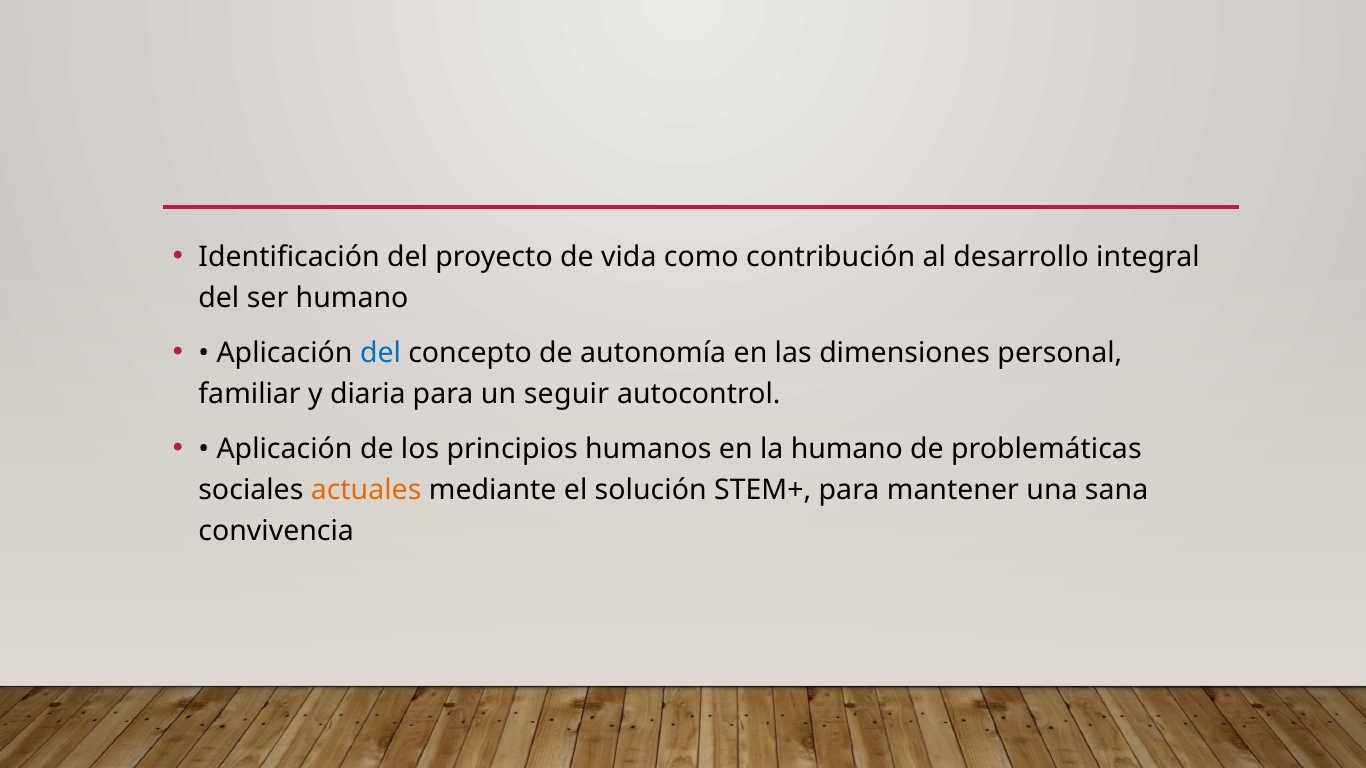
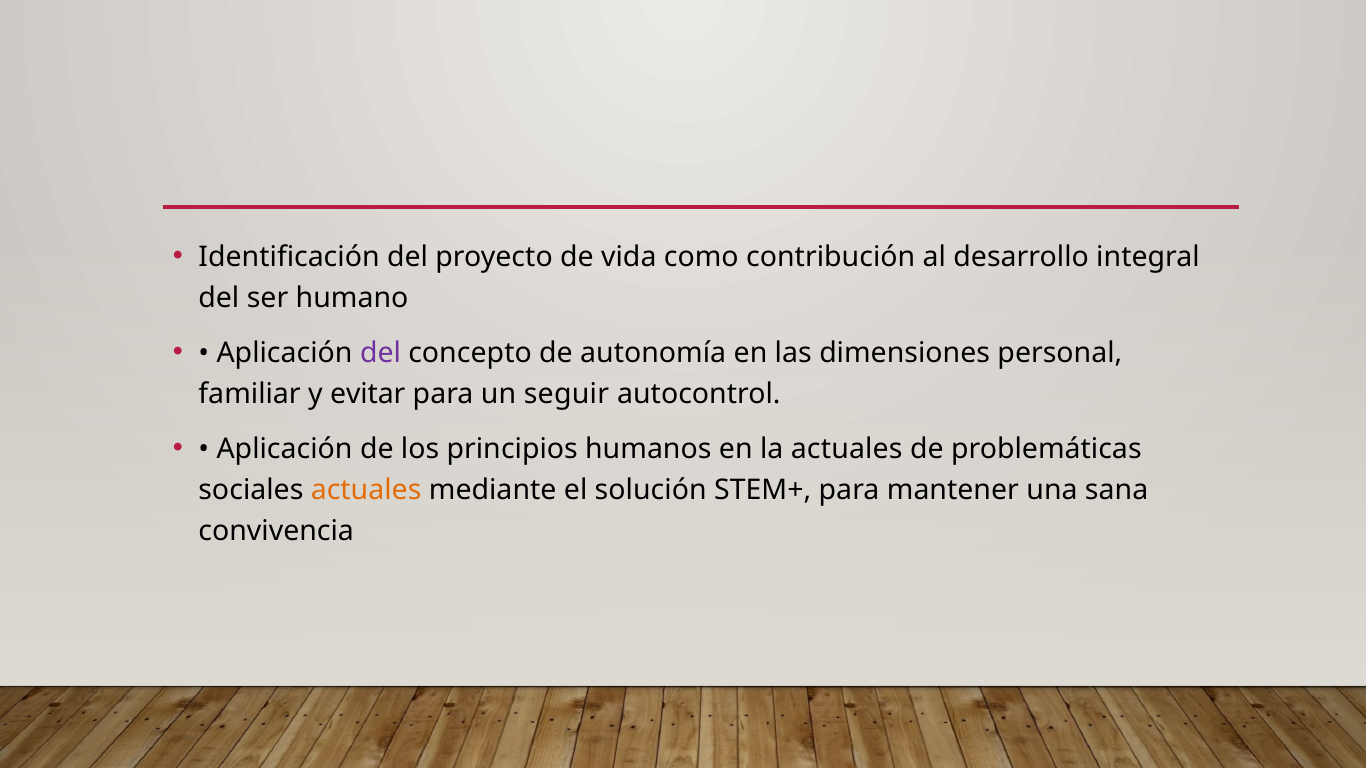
del colour: blue -> purple (380, 353)
diaria: diaria -> evitar (368, 394)
la humano: humano -> actuales (847, 449)
